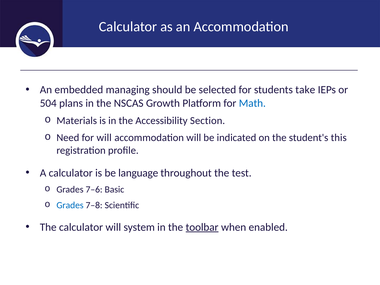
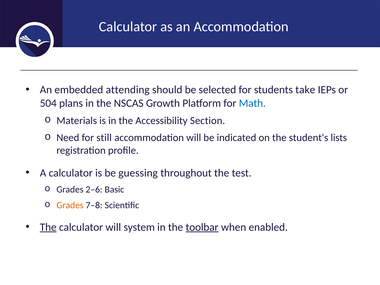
managing: managing -> attending (128, 90)
for will: will -> still (104, 138)
this: this -> lists (339, 138)
language: language -> guessing (138, 173)
7–6: 7–6 -> 2–6 (94, 189)
Grades colour: blue -> orange (70, 205)
The underline: none -> present (48, 227)
